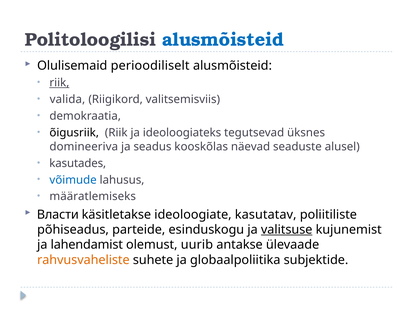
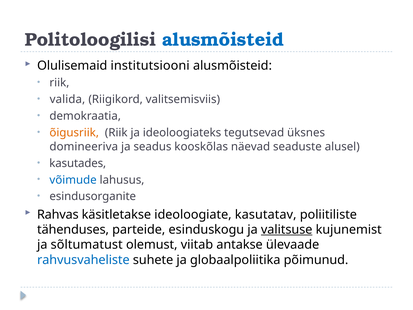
perioodiliselt: perioodiliselt -> institutsiooni (150, 66)
riik underline: present -> none (59, 83)
õigusriik colour: black -> orange (74, 133)
määratlemiseks: määratlemiseks -> esindusorganite (93, 196)
Власти: Власти -> Rahvas (58, 214)
põhiseadus: põhiseadus -> tähenduses (73, 229)
lahendamist: lahendamist -> sõltumatust (87, 245)
uurib: uurib -> viitab (197, 245)
rahvusvaheliste colour: orange -> blue (83, 260)
subjektide: subjektide -> põimunud (316, 260)
